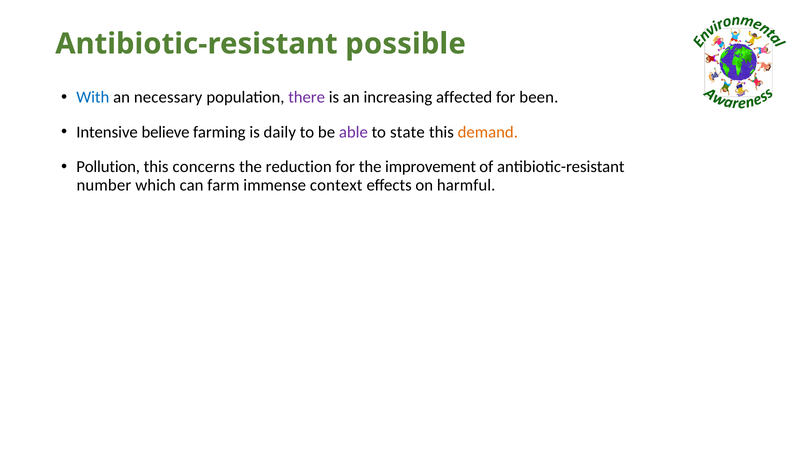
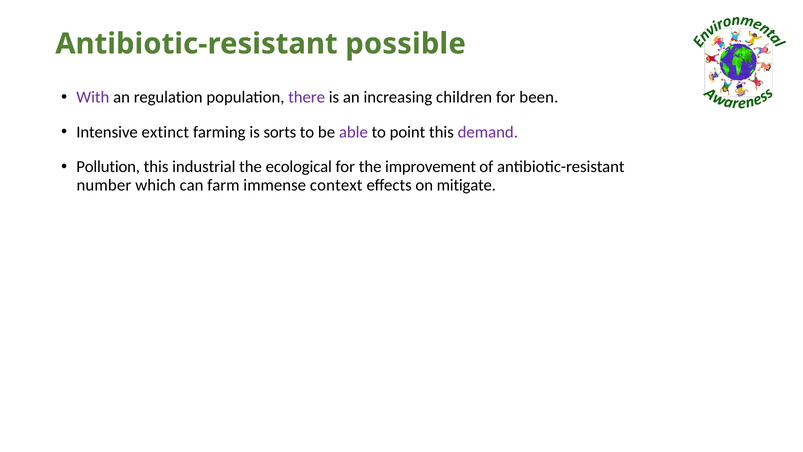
With colour: blue -> purple (93, 97)
necessary: necessary -> regulation (168, 97)
affected: affected -> children (464, 97)
believe: believe -> extinct (165, 132)
daily: daily -> sorts (280, 132)
state: state -> point (408, 132)
demand colour: orange -> purple (488, 132)
concerns: concerns -> industrial (204, 167)
reduction: reduction -> ecological (299, 167)
harmful: harmful -> mitigate (466, 185)
